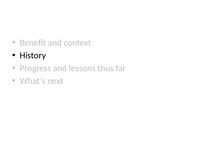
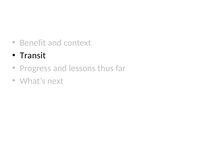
History: History -> Transit (33, 55)
